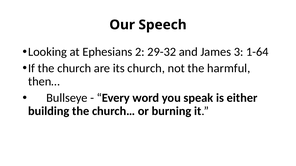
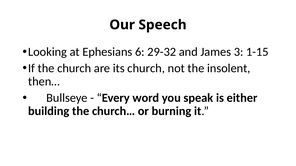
2: 2 -> 6 (140, 52)
1-64: 1-64 -> 1-15 (257, 52)
harmful: harmful -> insolent (229, 68)
